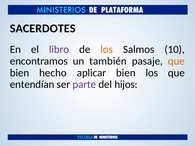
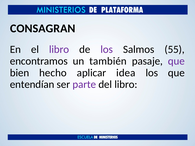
SACERDOTES: SACERDOTES -> CONSAGRAN (43, 28)
los colour: orange -> purple (107, 49)
10: 10 -> 55 (175, 49)
que colour: orange -> purple (176, 61)
aplicar bien: bien -> idea (126, 73)
del hijos: hijos -> libro (126, 85)
